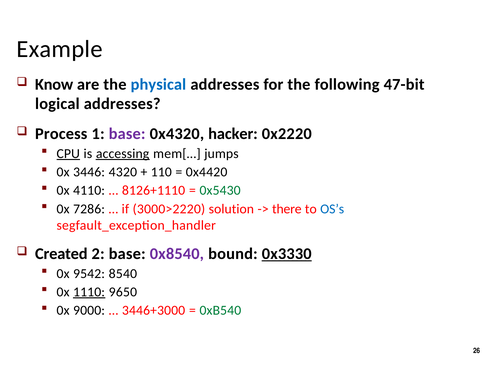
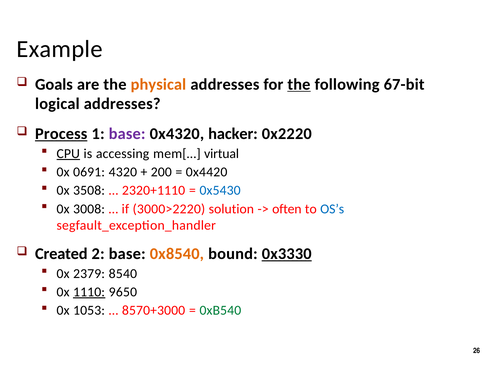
Know: Know -> Goals (54, 84)
physical colour: blue -> orange (158, 84)
the underline: none -> present (299, 84)
47-bit: 47-bit -> 67-bit (404, 84)
Process underline: none -> present (61, 134)
accessing underline: present -> none (123, 154)
jumps: jumps -> virtual (222, 154)
3446: 3446 -> 0691 (89, 172)
110: 110 -> 200 (161, 172)
4110: 4110 -> 3508 (89, 191)
8126+1110: 8126+1110 -> 2320+1110 (154, 191)
0x5430 colour: green -> blue (220, 191)
7286: 7286 -> 3008 (89, 209)
there: there -> often (287, 209)
0x8540 colour: purple -> orange (177, 254)
9542: 9542 -> 2379 (89, 274)
9000: 9000 -> 1053 (89, 311)
3446+3000: 3446+3000 -> 8570+3000 (154, 311)
